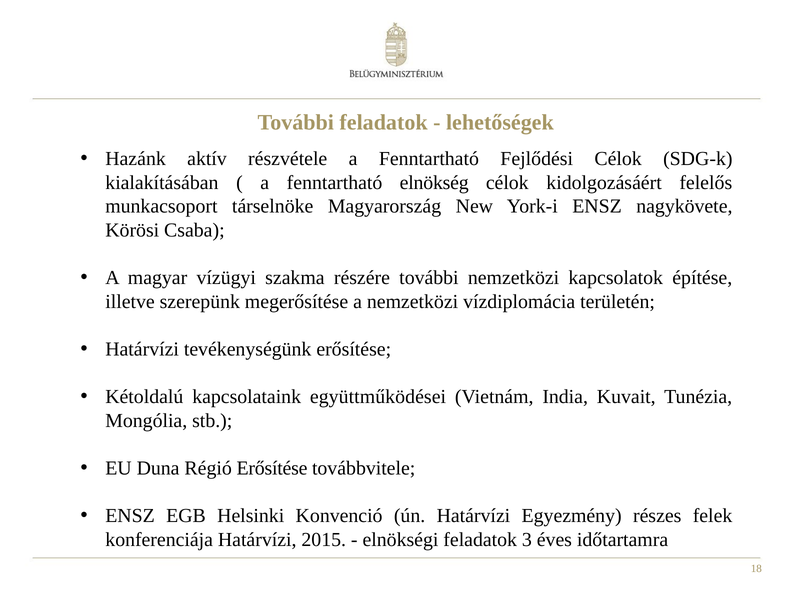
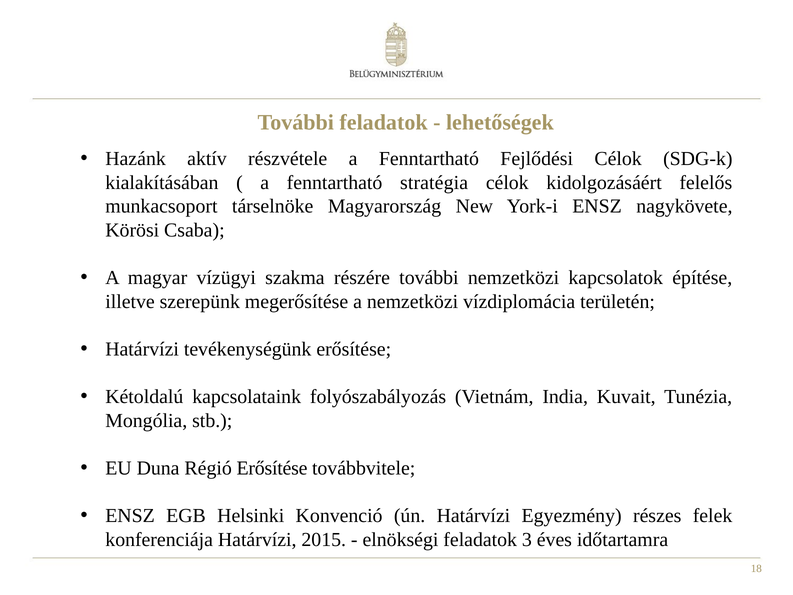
elnökség: elnökség -> stratégia (434, 182)
együttműködései: együttműködései -> folyószabályozás (378, 397)
